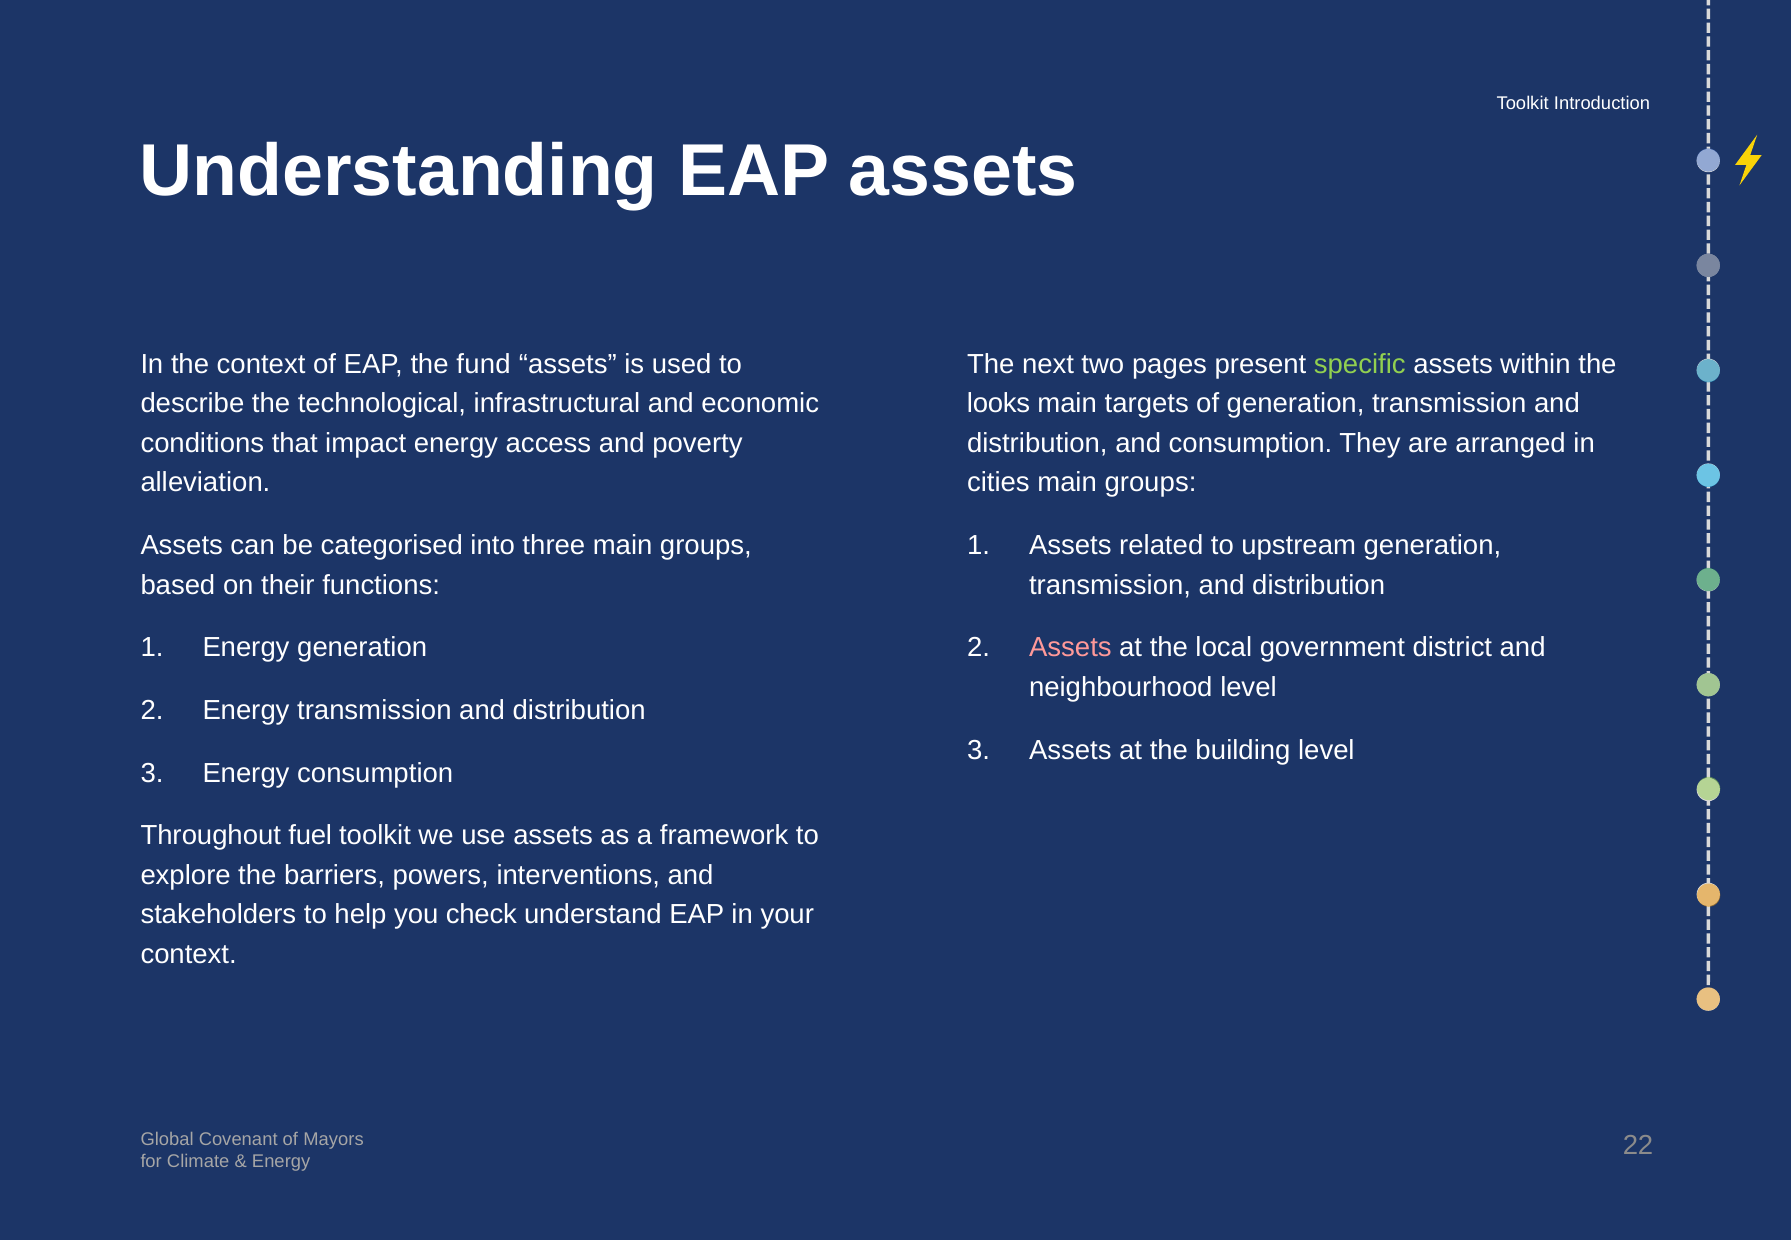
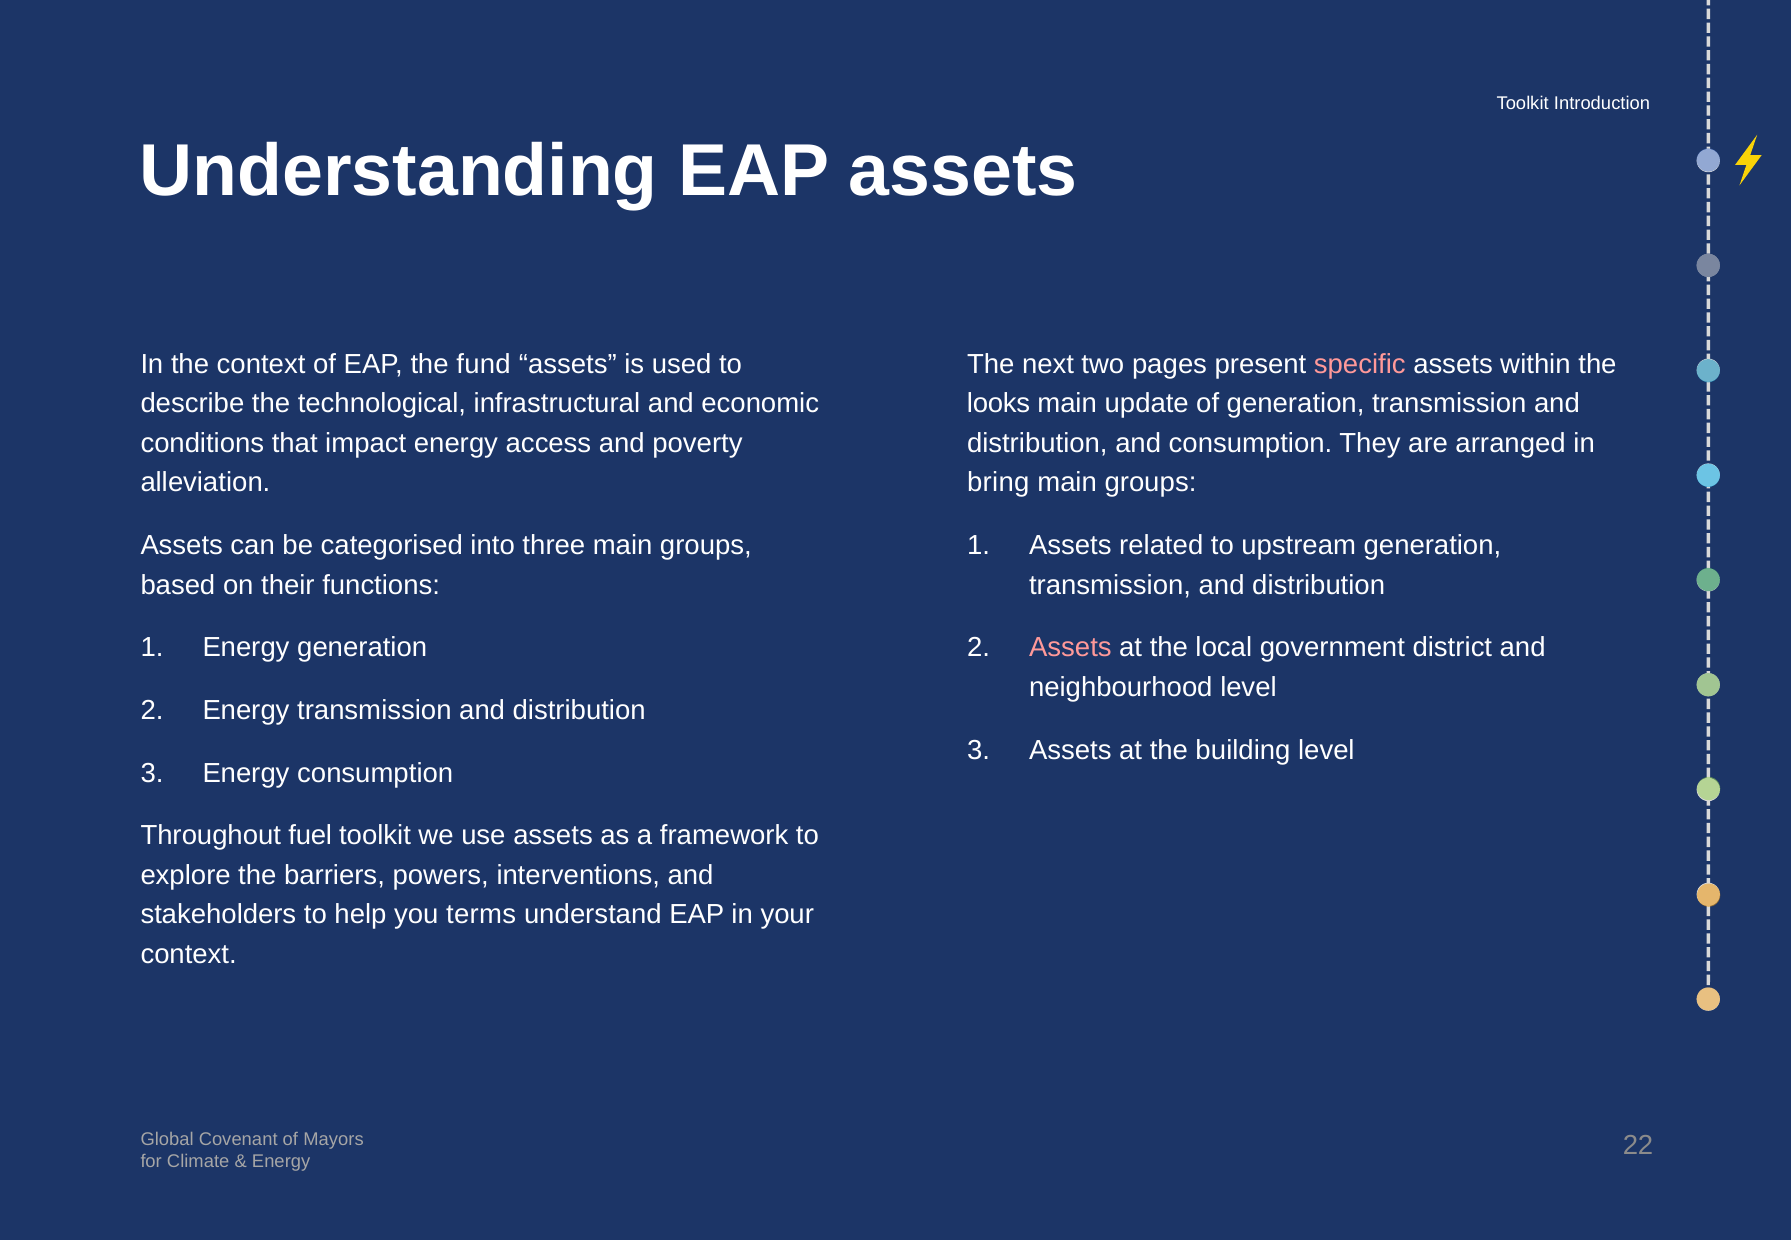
specific colour: light green -> pink (1360, 364)
targets: targets -> update (1147, 404)
cities: cities -> bring (998, 483)
check: check -> terms (481, 915)
